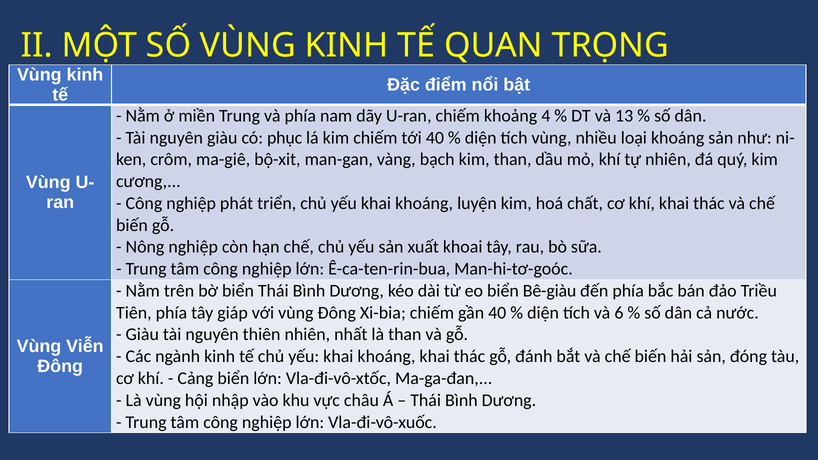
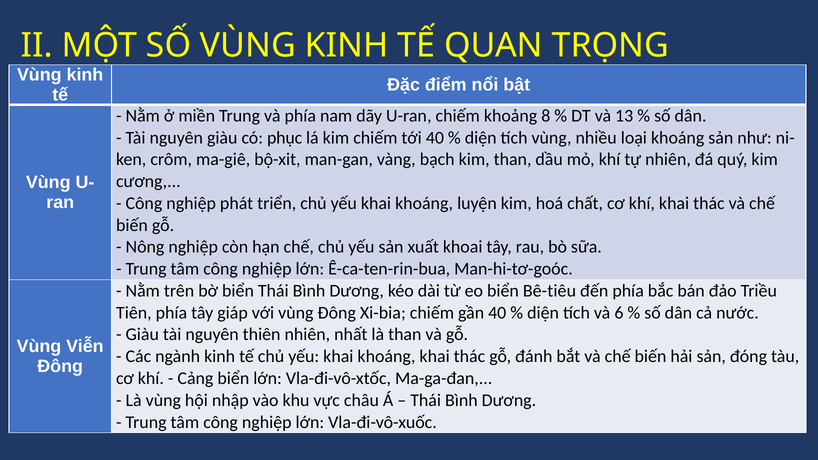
4: 4 -> 8 (546, 116)
Bê-giàu: Bê-giàu -> Bê-tiêu (549, 291)
